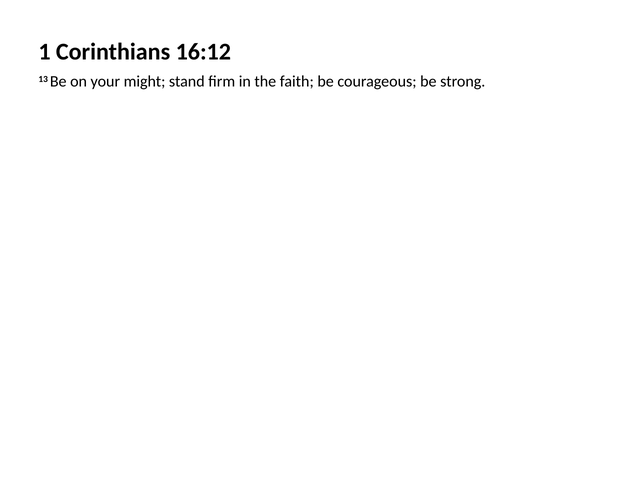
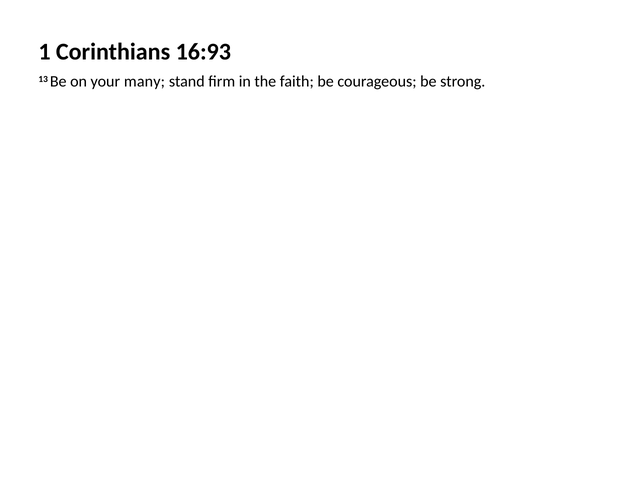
16:12: 16:12 -> 16:93 (203, 52)
might: might -> many (144, 82)
